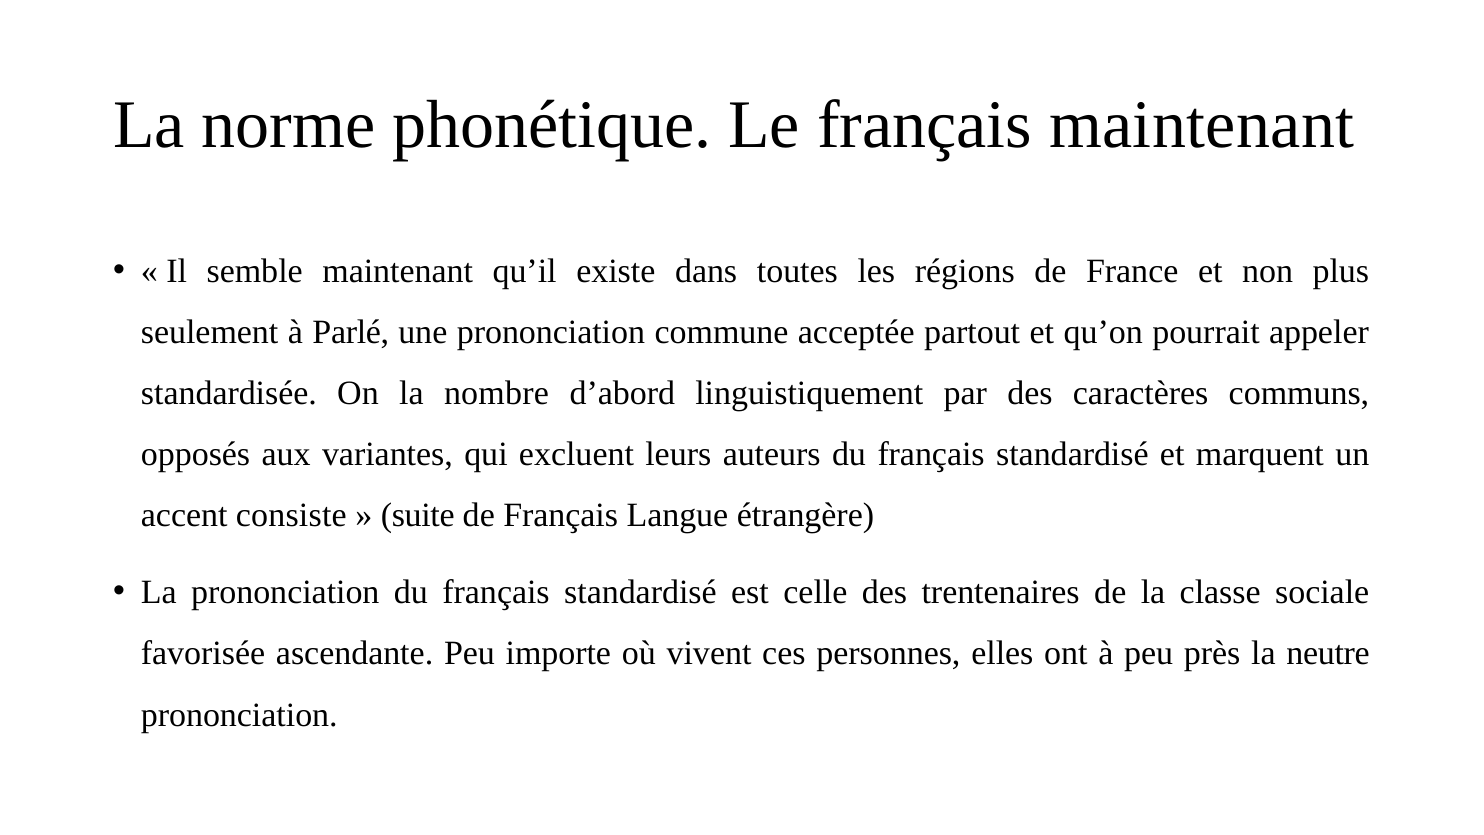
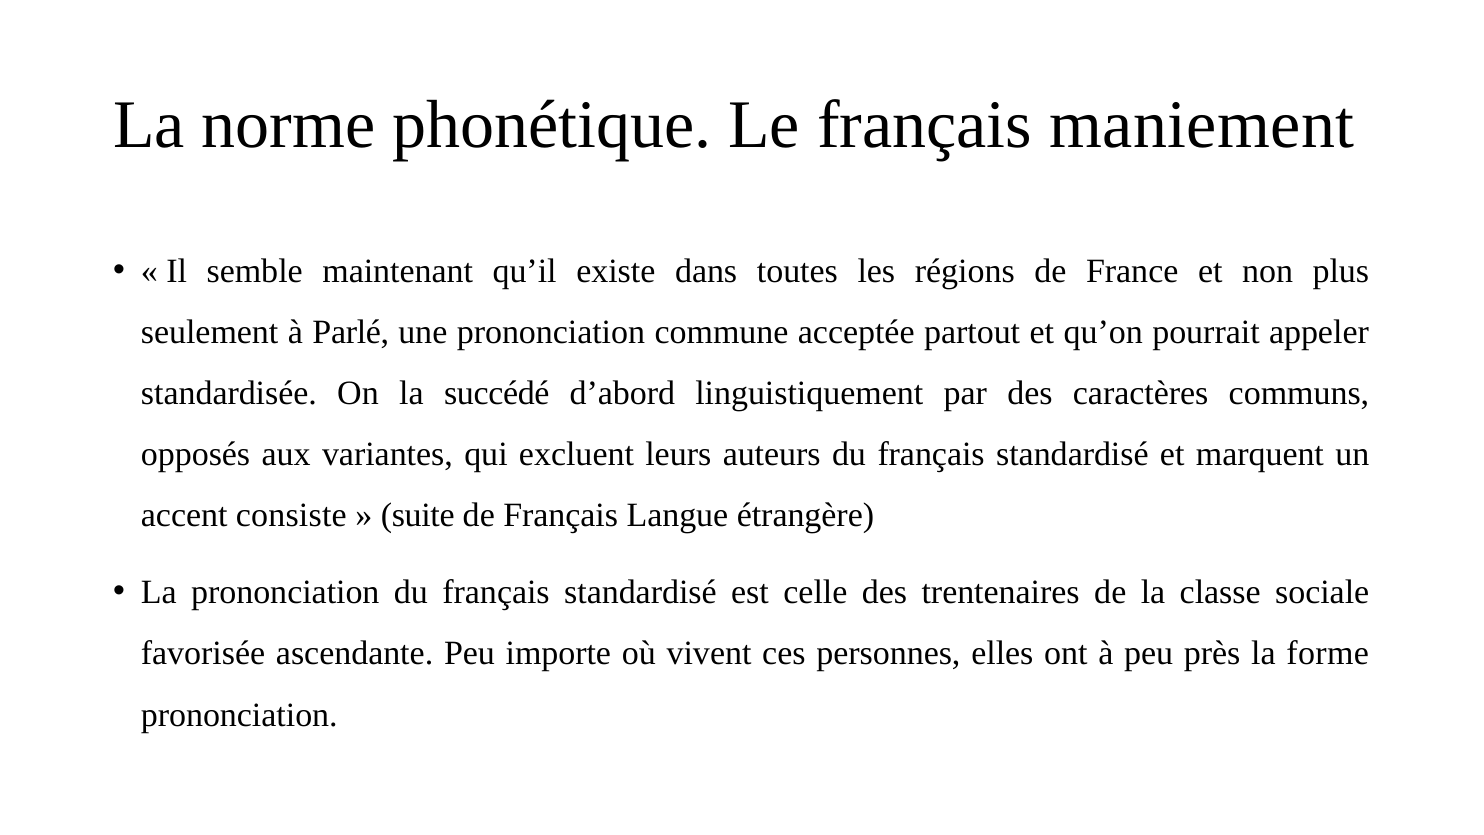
français maintenant: maintenant -> maniement (1202, 125)
nombre: nombre -> succédé (497, 393)
neutre: neutre -> forme (1328, 653)
